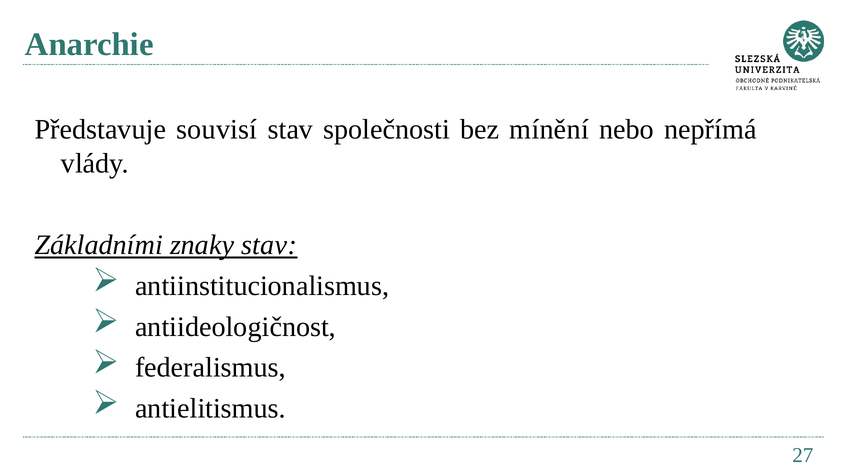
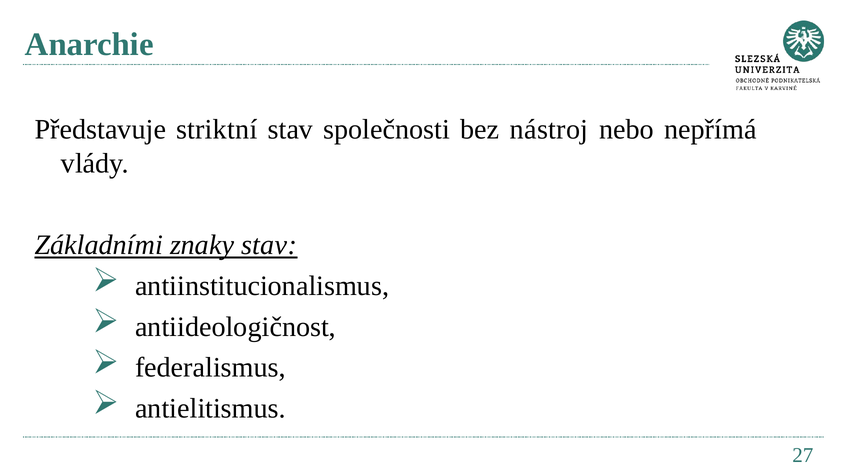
souvisí: souvisí -> striktní (217, 130)
mínění: mínění -> nástroj (549, 130)
